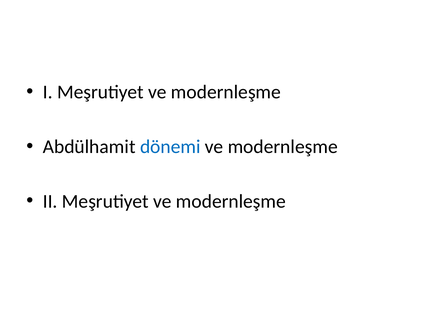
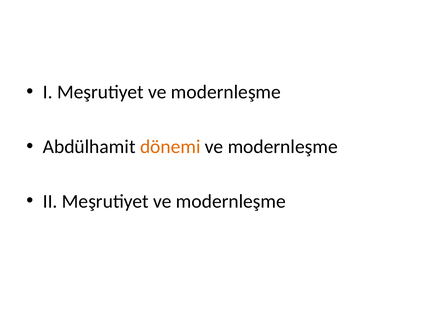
dönemi colour: blue -> orange (170, 147)
